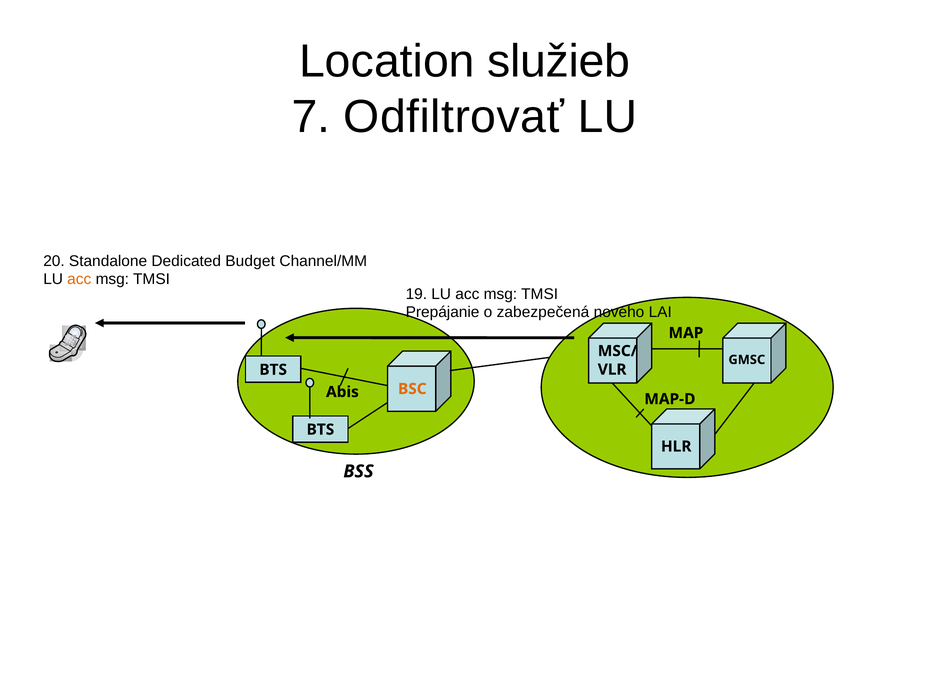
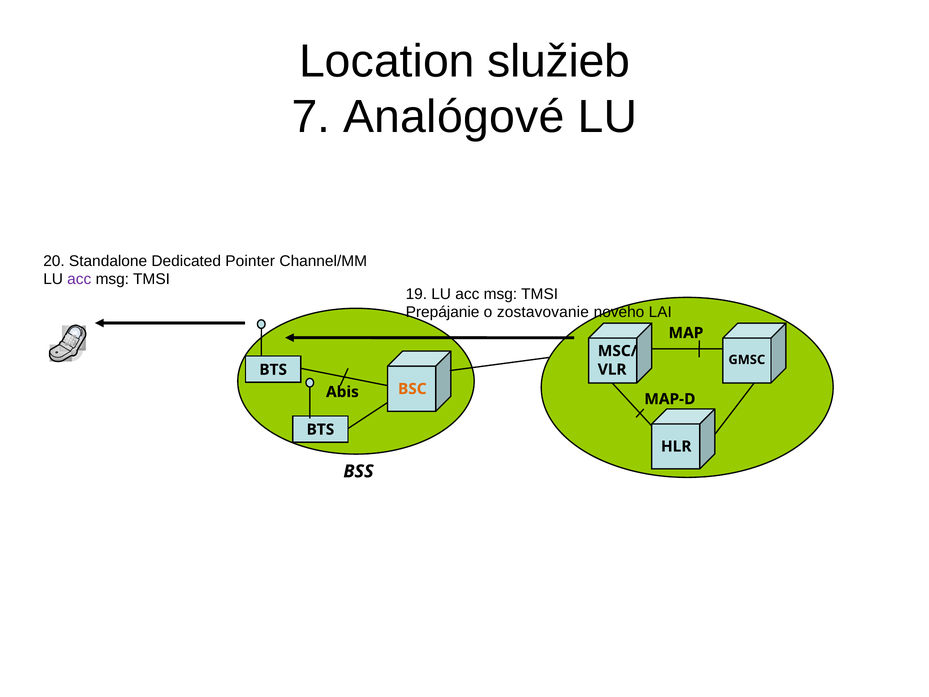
Odfiltrovať: Odfiltrovať -> Analógové (454, 117)
Budget: Budget -> Pointer (250, 261)
acc colour: orange -> purple (79, 279)
zabezpečená: zabezpečená -> zostavovanie (543, 312)
